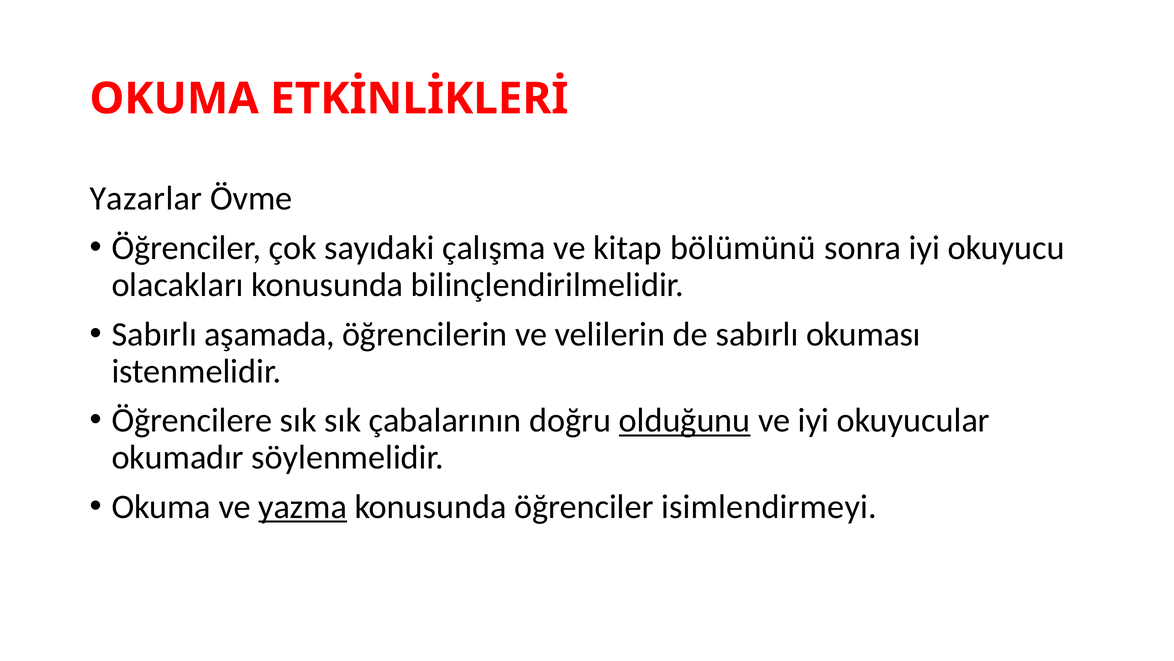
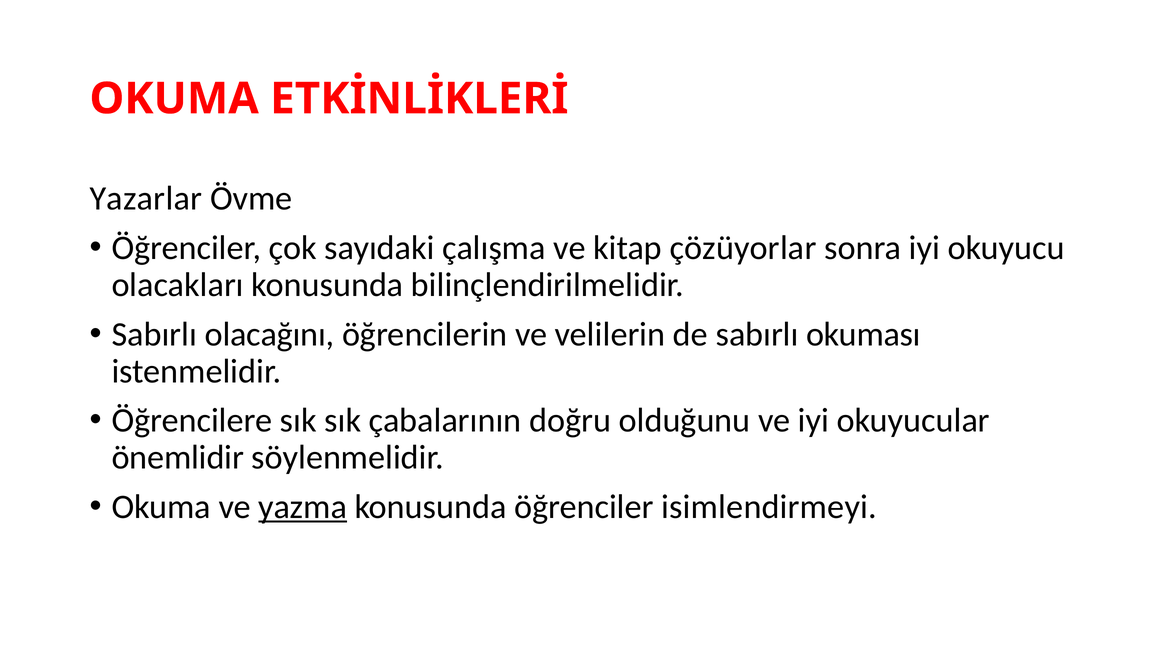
bölümünü: bölümünü -> çözüyorlar (743, 248)
aşamada: aşamada -> olacağını (270, 334)
olduğunu underline: present -> none (685, 420)
okumadır: okumadır -> önemlidir (178, 457)
